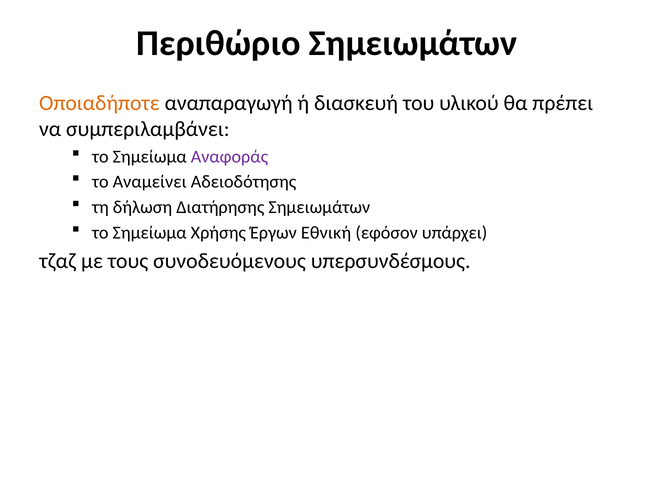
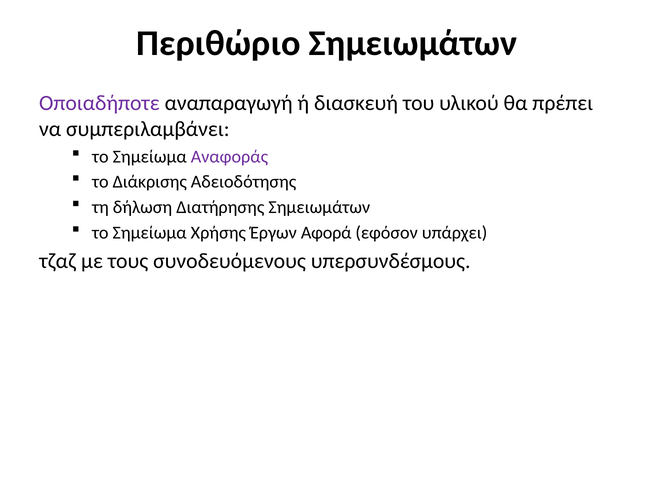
Οποιαδήποτε colour: orange -> purple (99, 103)
Αναμείνει: Αναμείνει -> Διάκρισης (150, 182)
Εθνική: Εθνική -> Αφορά (326, 233)
